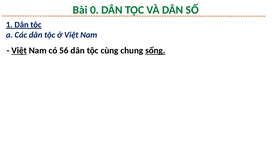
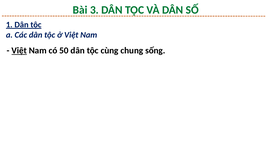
0: 0 -> 3 (94, 10)
56: 56 -> 50 (64, 51)
sống underline: present -> none (155, 51)
